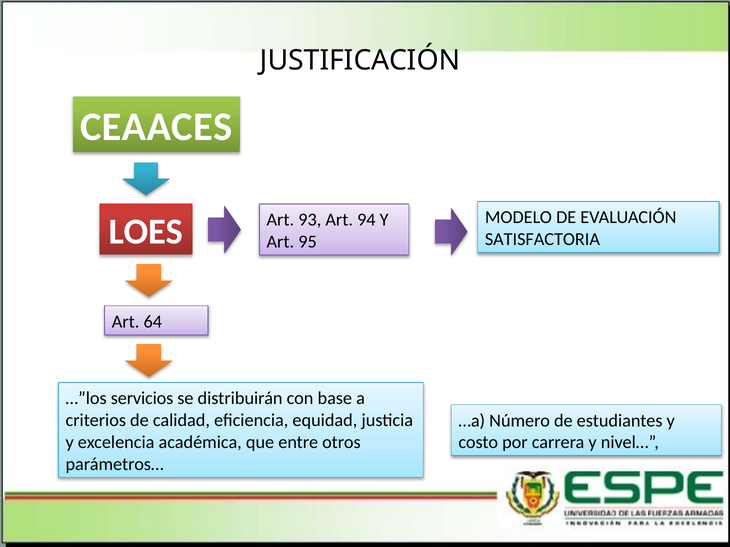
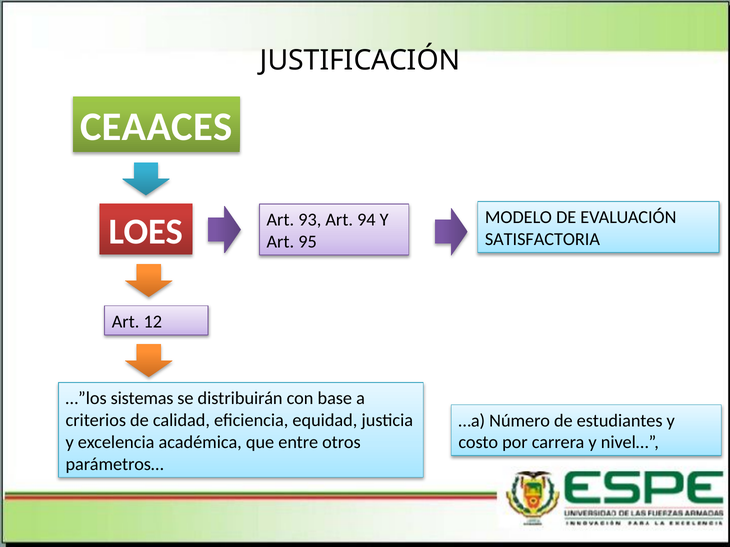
64: 64 -> 12 (153, 322)
servicios: servicios -> sistemas (142, 399)
